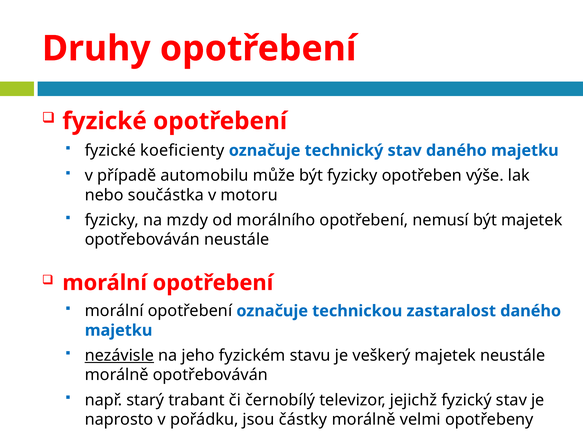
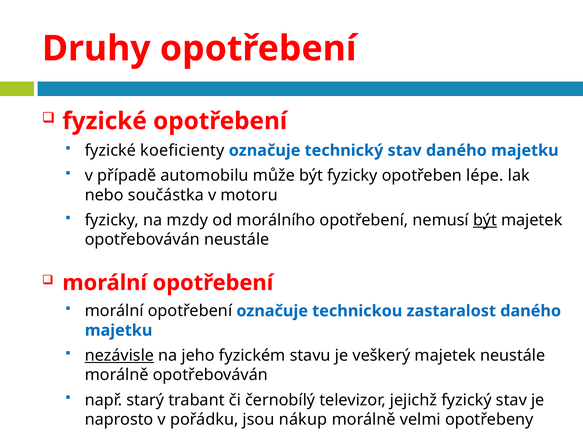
výše: výše -> lépe (485, 176)
být underline: none -> present (485, 220)
částky: částky -> nákup (303, 420)
